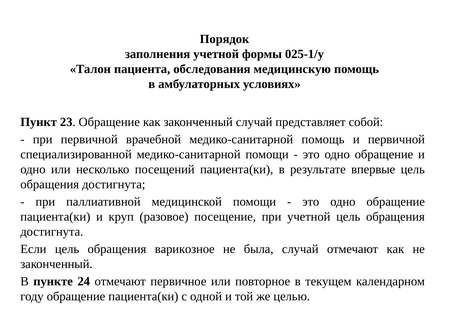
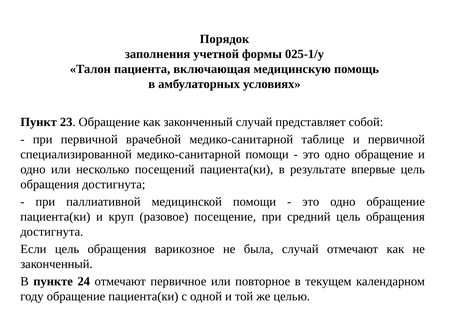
обследования: обследования -> включающая (212, 69)
медико-санитарной помощь: помощь -> таблице (323, 140)
при учетной: учетной -> средний (309, 217)
